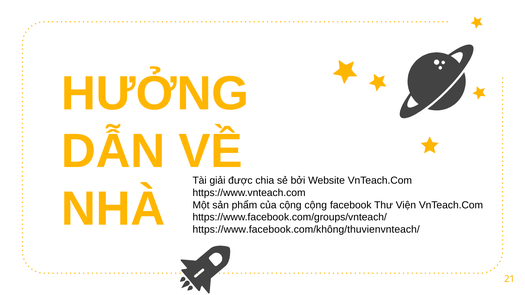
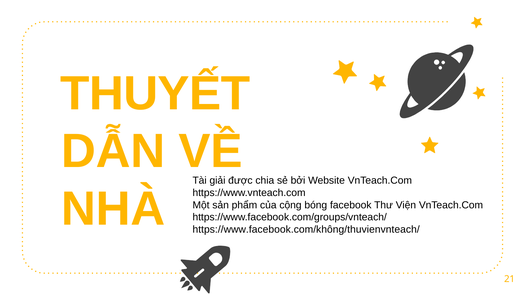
HƯỞNG: HƯỞNG -> THUYẾT (155, 94)
cộng cộng: cộng -> bóng (316, 205)
